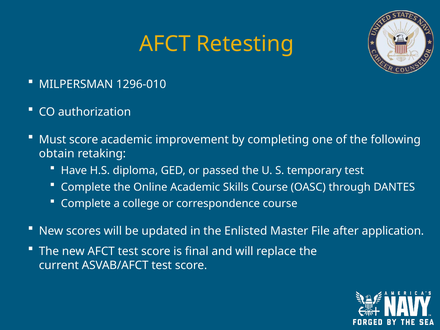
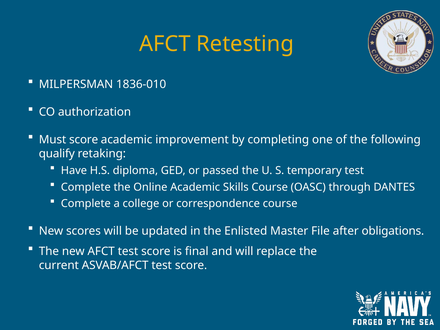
1296-010: 1296-010 -> 1836-010 (141, 84)
obtain: obtain -> qualify (57, 154)
application: application -> obligations (393, 231)
